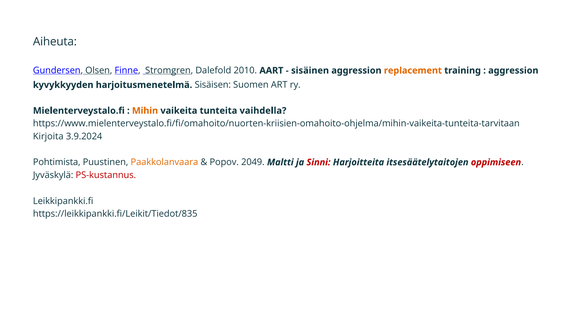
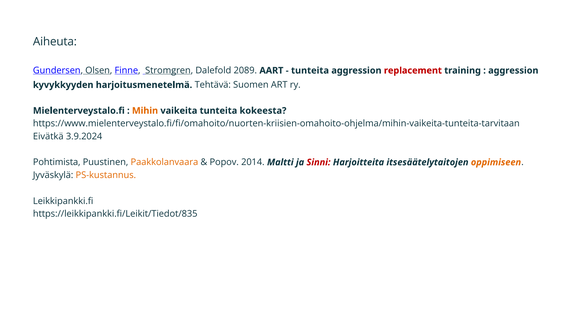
2010: 2010 -> 2089 (245, 70)
sisäinen: sisäinen -> tunteita (310, 70)
replacement colour: orange -> red (413, 70)
Sisäisen: Sisäisen -> Tehtävä (213, 85)
vaihdella: vaihdella -> kokeesta (263, 111)
Kirjoita: Kirjoita -> Eivätkä (48, 136)
2049: 2049 -> 2014 (253, 162)
oppimiseen colour: red -> orange (496, 162)
PS-kustannus colour: red -> orange (106, 175)
